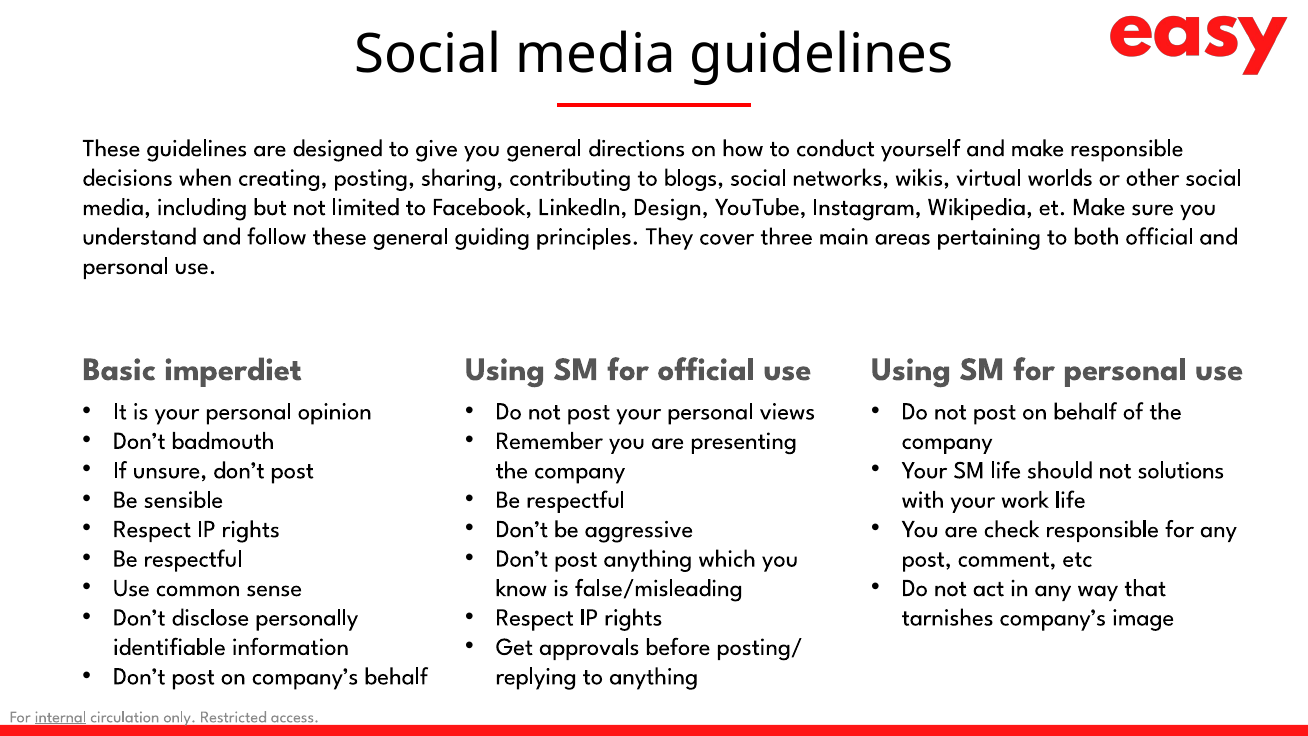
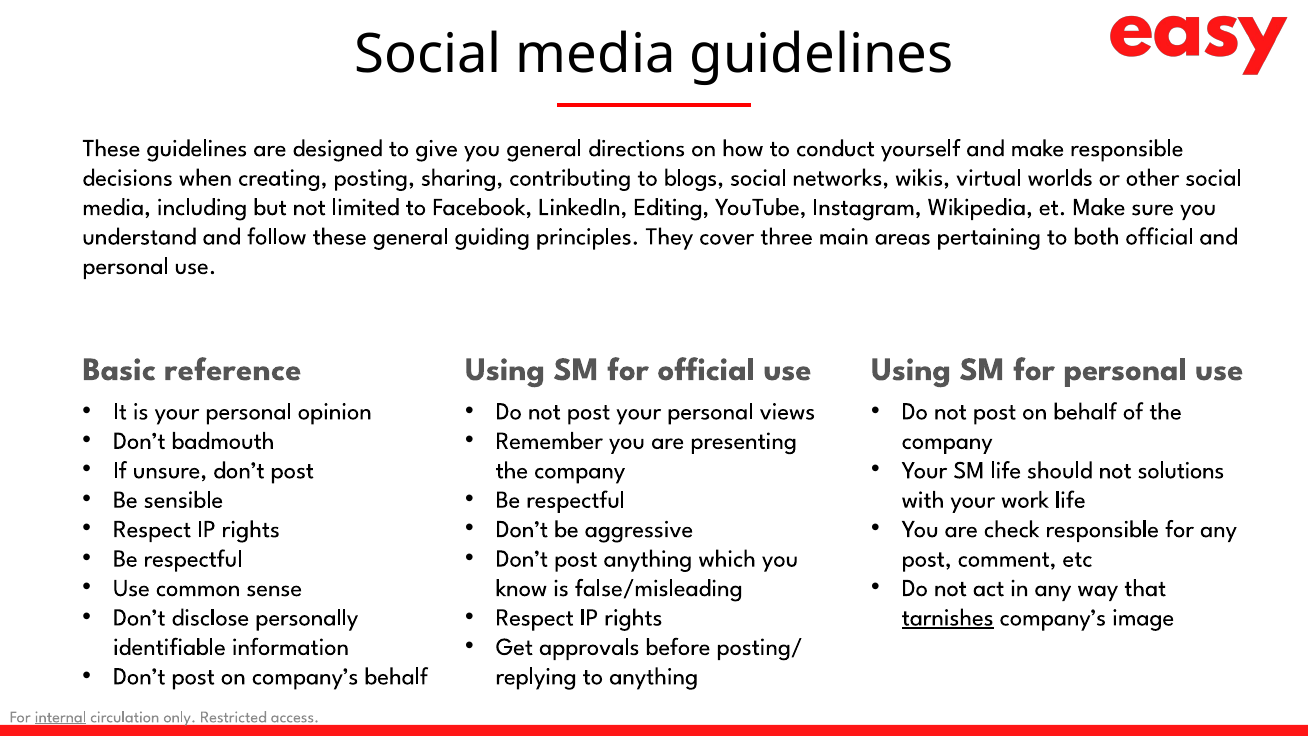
Design: Design -> Editing (671, 207)
imperdiet: imperdiet -> reference (233, 369)
tarnishes underline: none -> present (948, 617)
